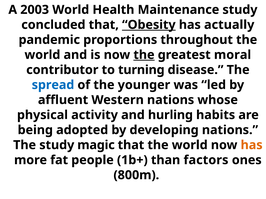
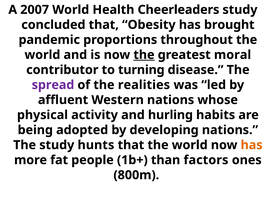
2003: 2003 -> 2007 (35, 10)
Maintenance: Maintenance -> Cheerleaders (178, 10)
Obesity underline: present -> none (149, 25)
actually: actually -> brought (229, 25)
spread colour: blue -> purple (53, 85)
younger: younger -> realities (144, 85)
magic: magic -> hunts (96, 145)
